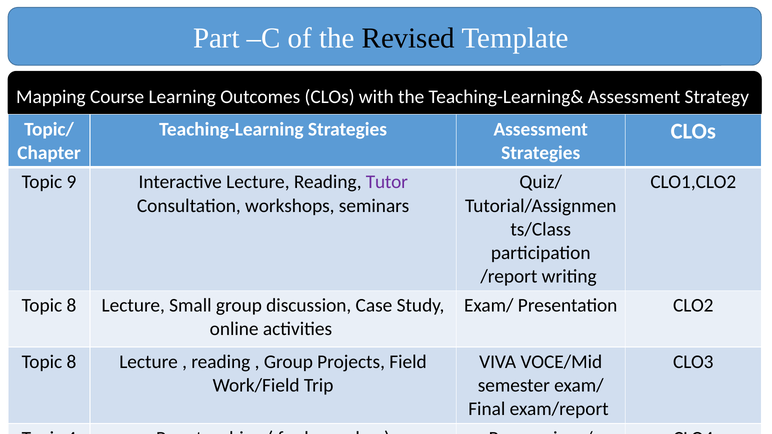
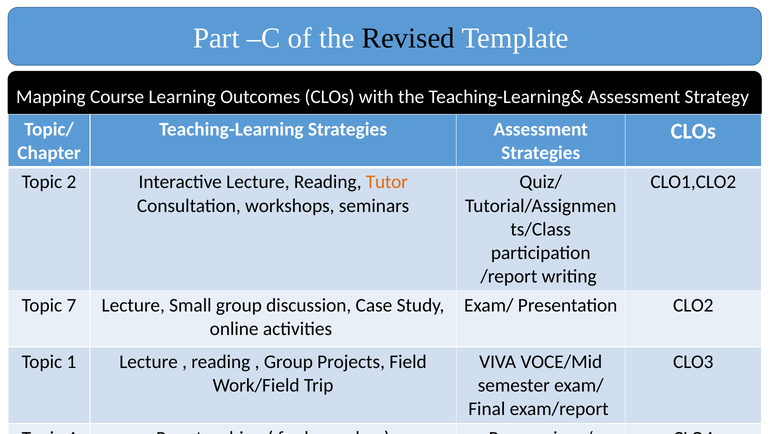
9: 9 -> 2 (71, 182)
Tutor colour: purple -> orange (387, 182)
8: 8 -> 7 (71, 306)
8: 8 -> 1 (71, 362)
